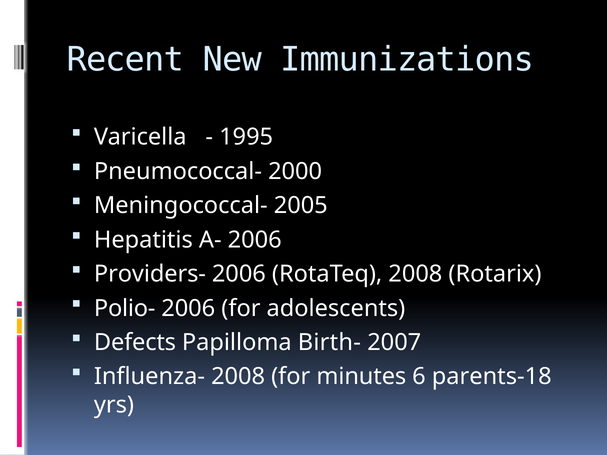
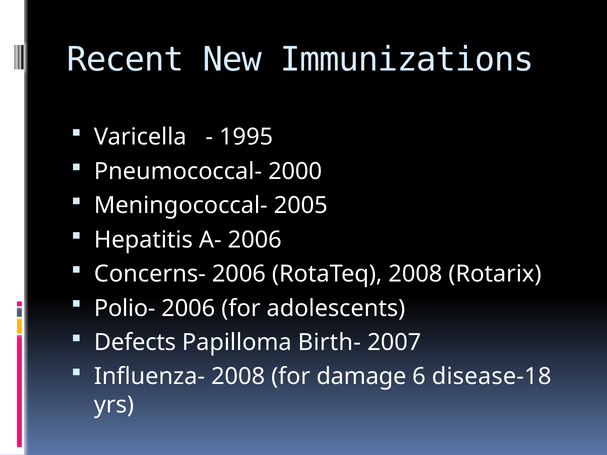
Providers-: Providers- -> Concerns- (150, 274)
minutes: minutes -> damage (361, 377)
parents-18: parents-18 -> disease-18 (492, 377)
